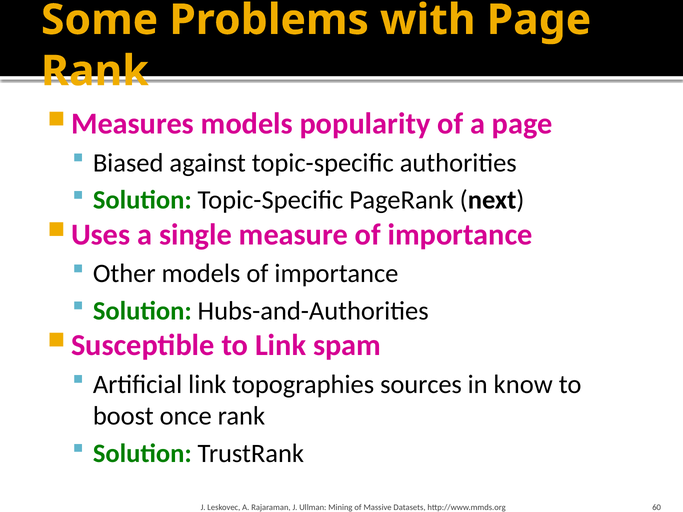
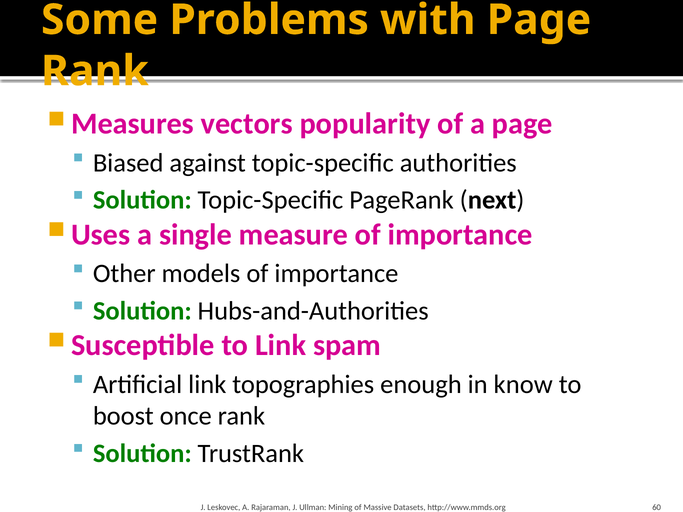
models: models -> vectors (247, 124)
sources: sources -> enough (421, 385)
